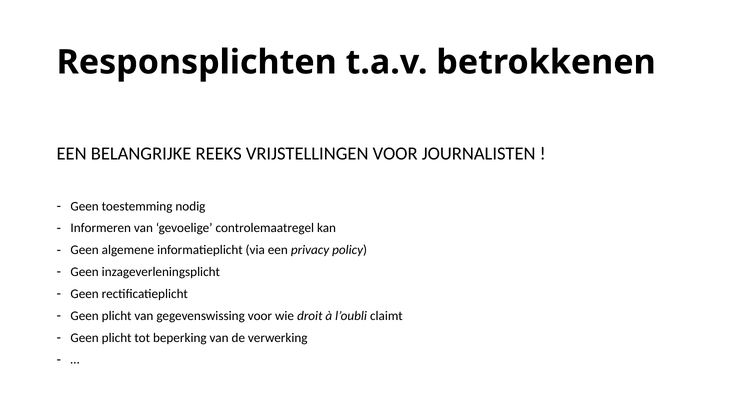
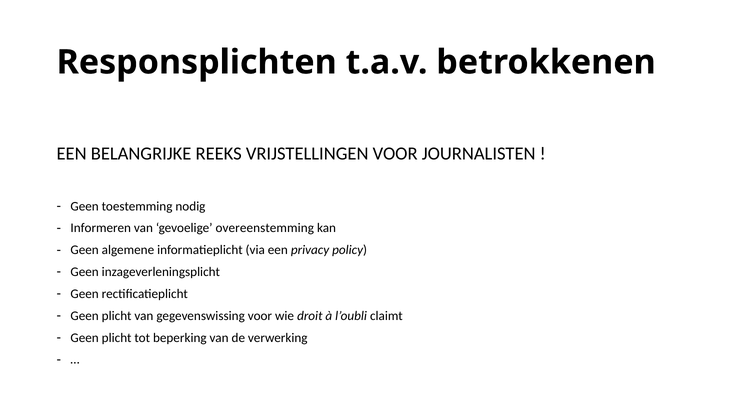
controlemaatregel: controlemaatregel -> overeenstemming (265, 228)
